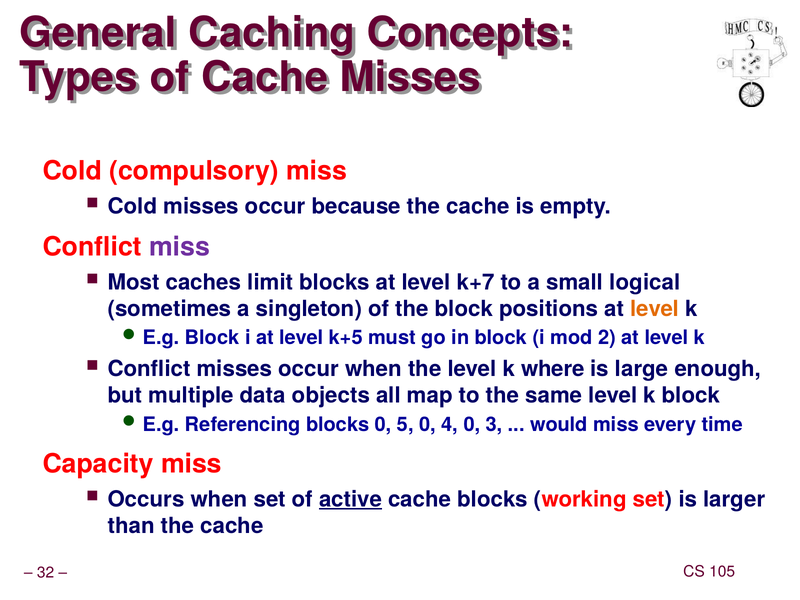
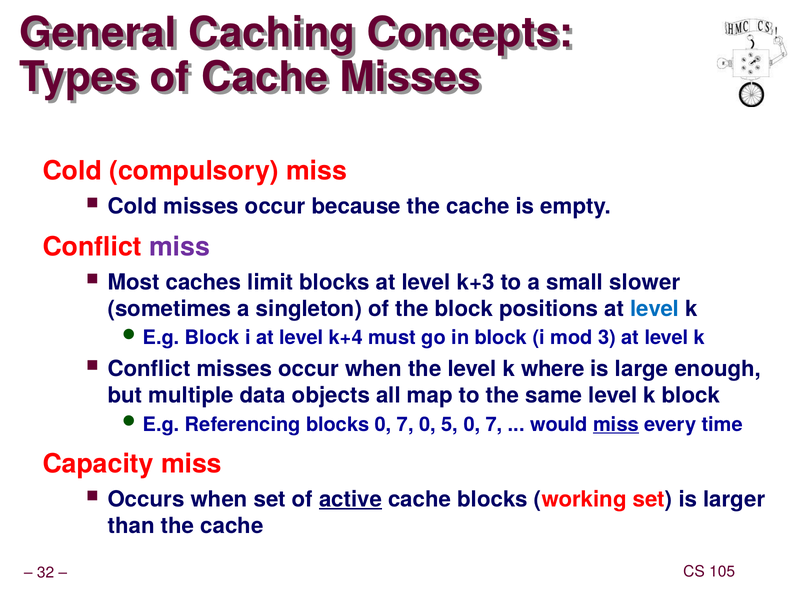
k+7: k+7 -> k+3 (476, 282)
logical: logical -> slower (645, 282)
level colour: orange -> blue (655, 309)
k+5: k+5 -> k+4 (346, 338)
2: 2 -> 3 (607, 338)
blocks 0 5: 5 -> 7 (405, 424)
4: 4 -> 5 (450, 424)
3: 3 -> 7 (494, 424)
miss underline: none -> present (616, 424)
